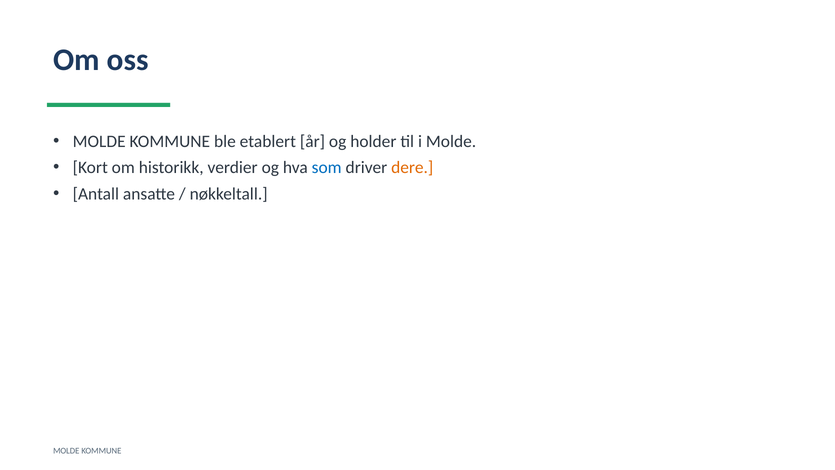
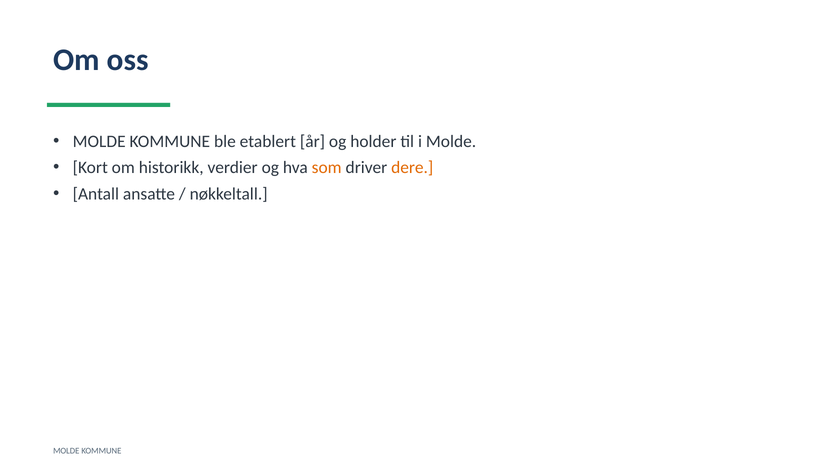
som colour: blue -> orange (327, 168)
